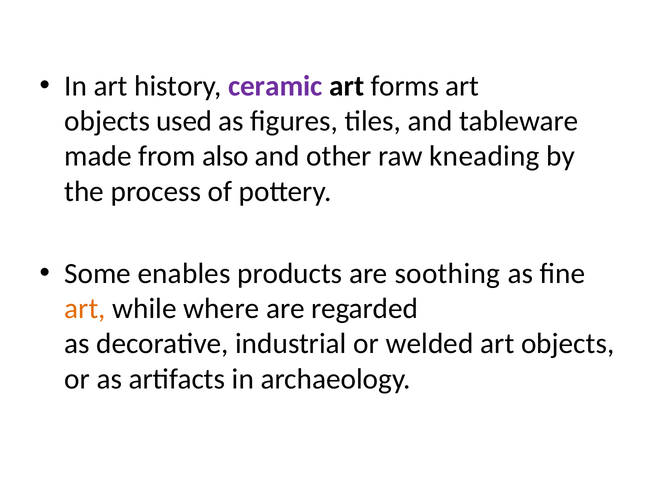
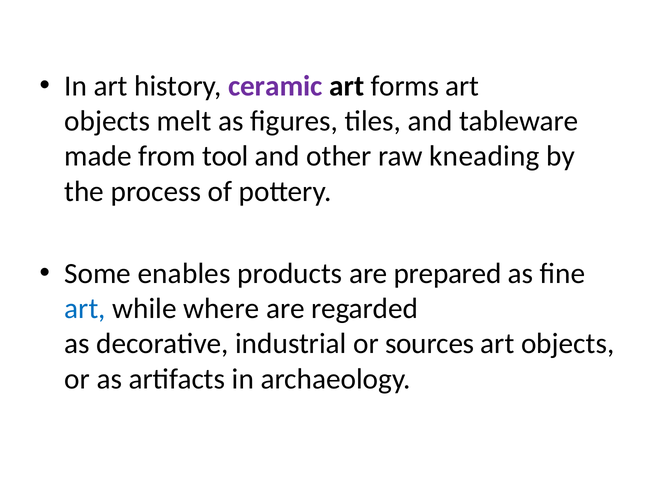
used: used -> melt (184, 121)
also: also -> tool (225, 156)
soothing: soothing -> prepared (448, 274)
art colour: orange -> blue (85, 309)
welded: welded -> sources (430, 344)
